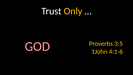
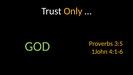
GOD colour: pink -> light green (37, 46)
